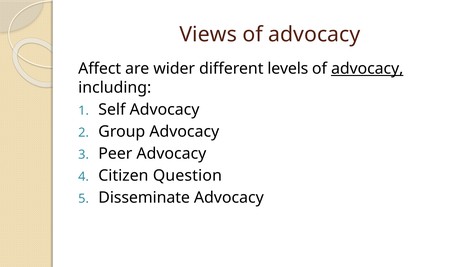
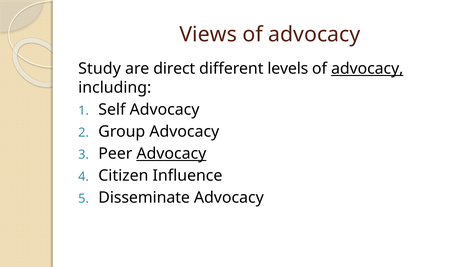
Affect: Affect -> Study (100, 69)
wider: wider -> direct (174, 69)
Advocacy underline: none -> present (171, 154)
Question: Question -> Influence (187, 176)
